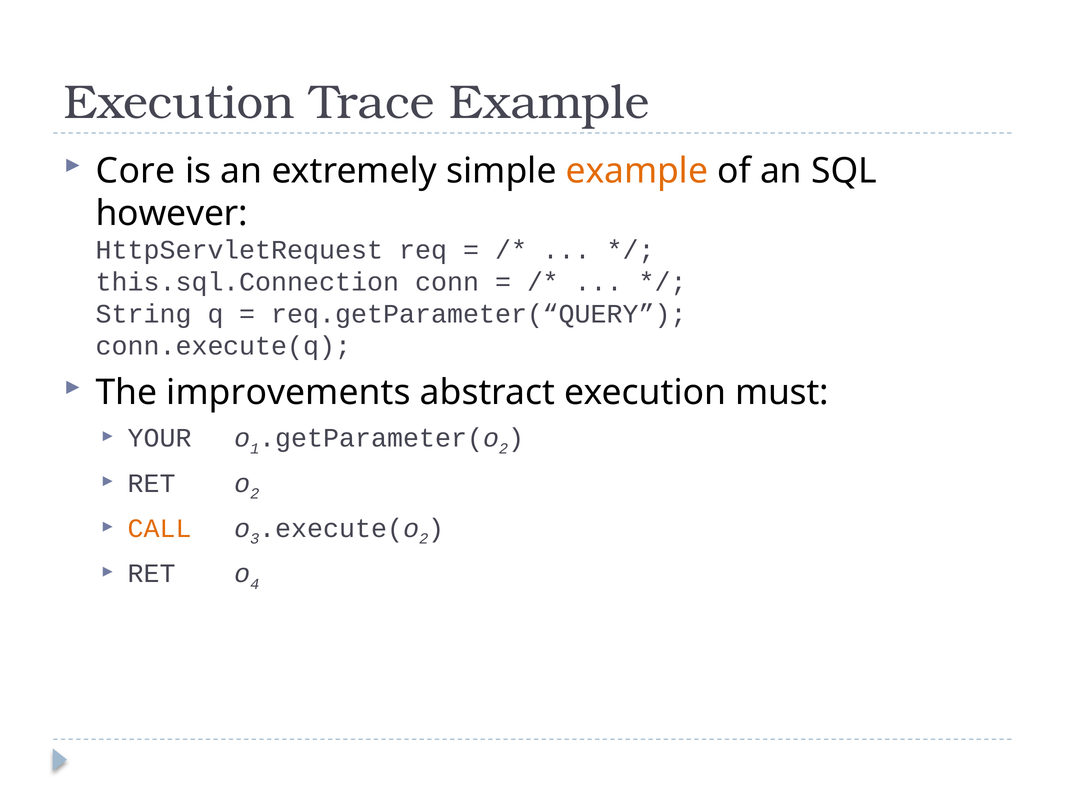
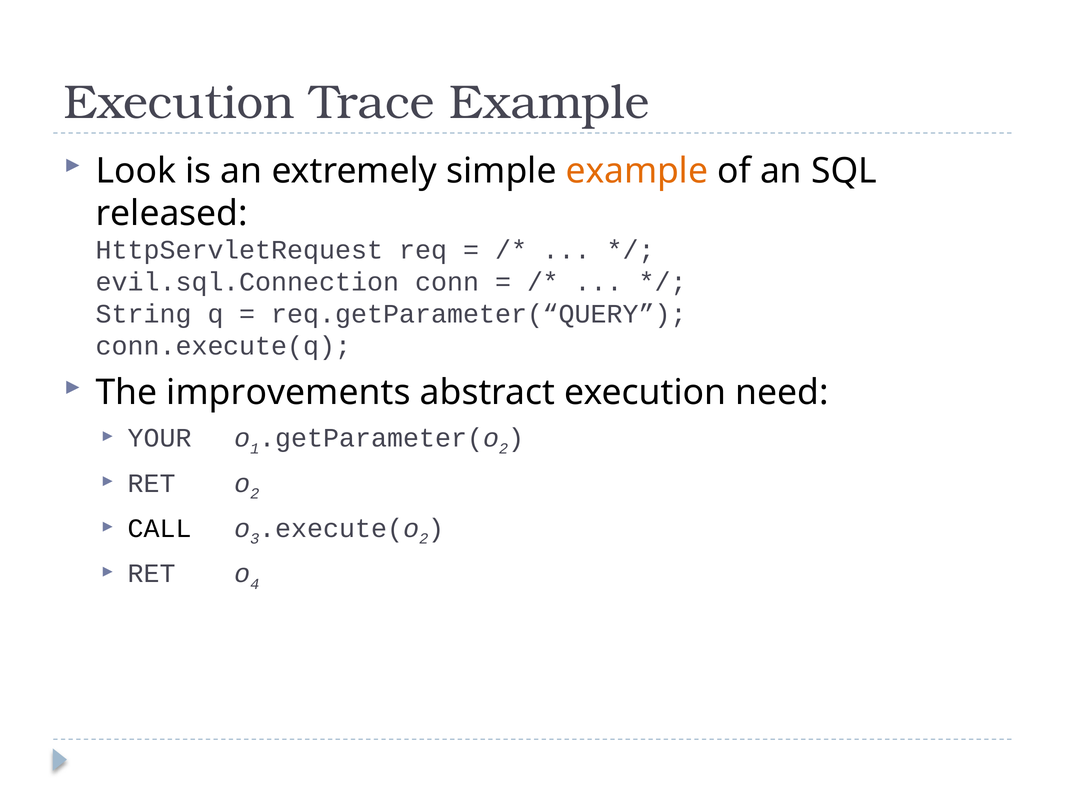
Core: Core -> Look (136, 171)
however: however -> released (172, 214)
this.sql.Connection: this.sql.Connection -> evil.sql.Connection (247, 282)
must: must -> need (782, 393)
CALL colour: orange -> black (160, 529)
